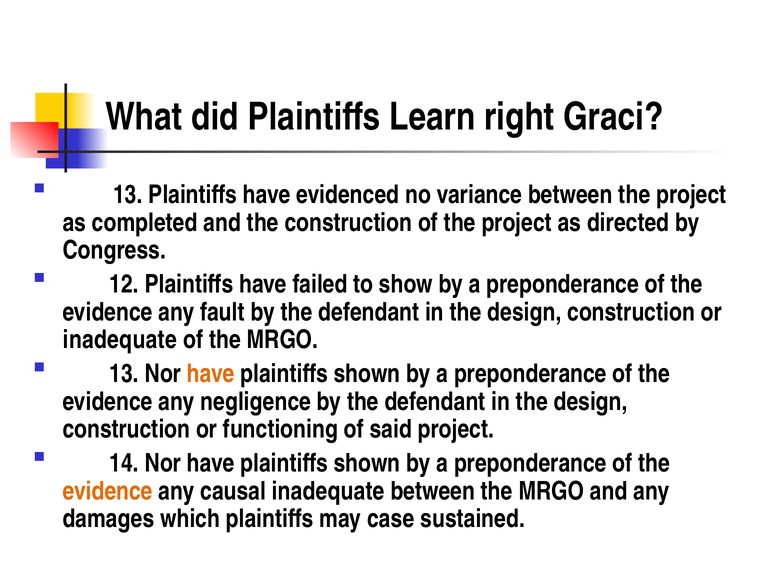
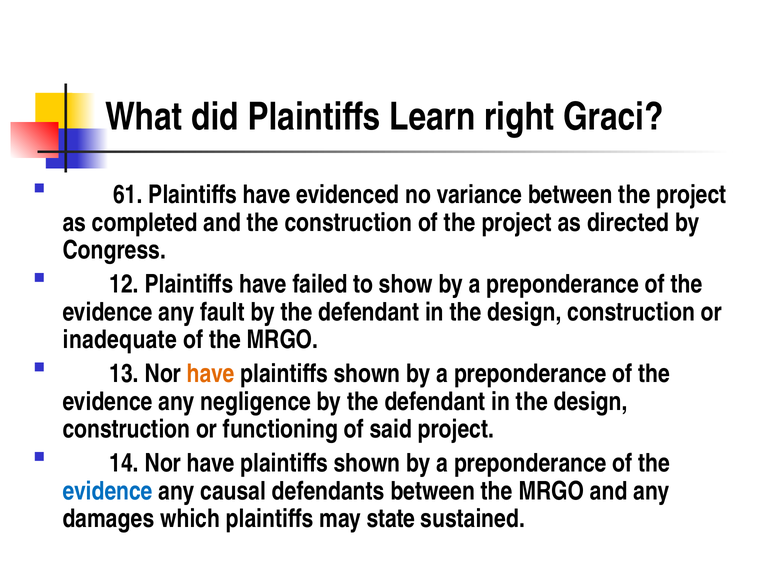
13: 13 -> 61 (128, 195)
evidence colour: orange -> blue (108, 492)
causal inadequate: inadequate -> defendants (328, 492)
case: case -> state (391, 520)
